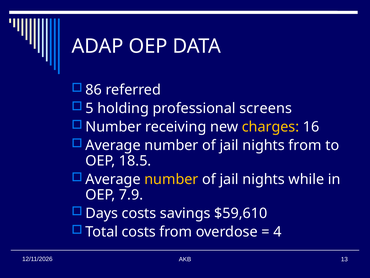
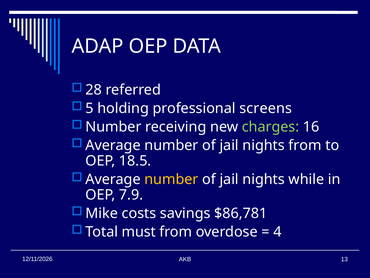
86: 86 -> 28 (94, 90)
charges colour: yellow -> light green (271, 127)
Days: Days -> Mike (102, 213)
$59,610: $59,610 -> $86,781 (241, 213)
Total costs: costs -> must (139, 231)
